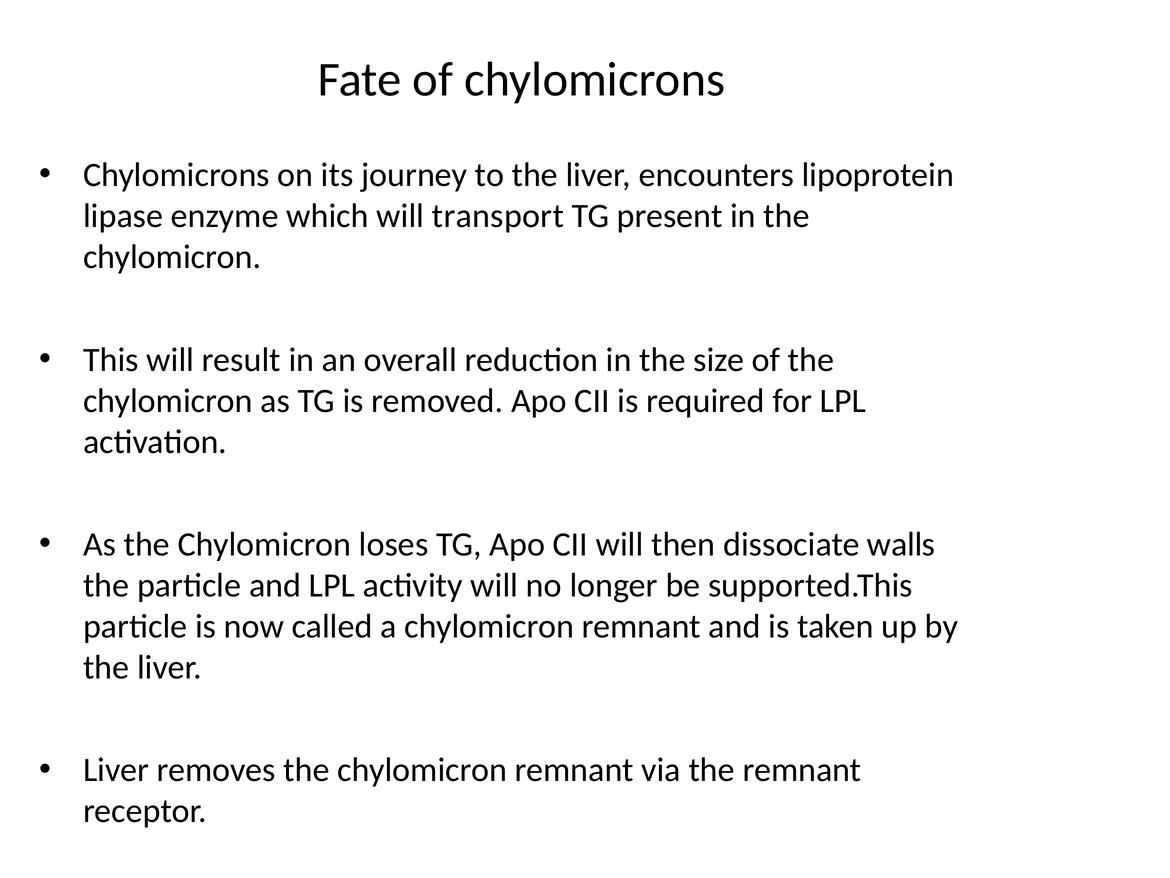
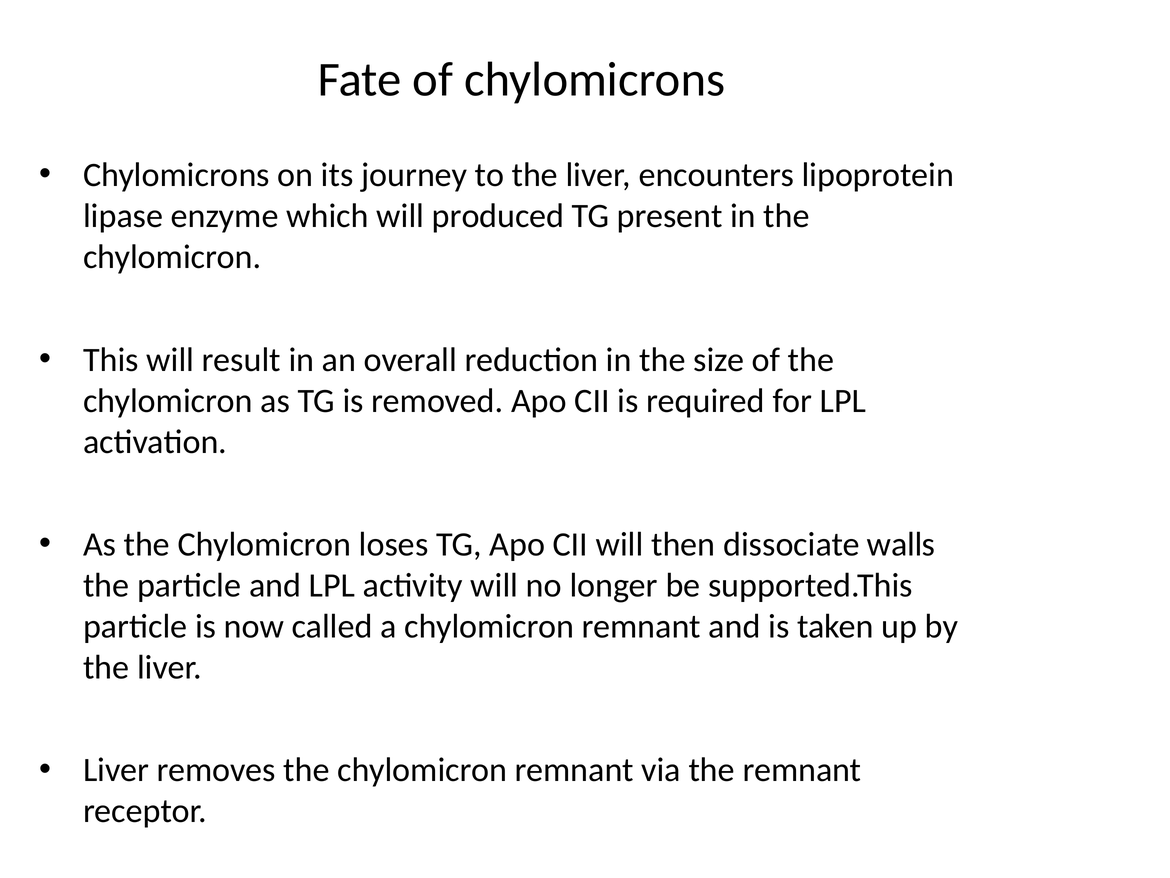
transport: transport -> produced (498, 216)
